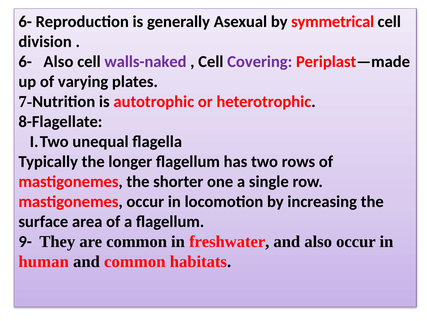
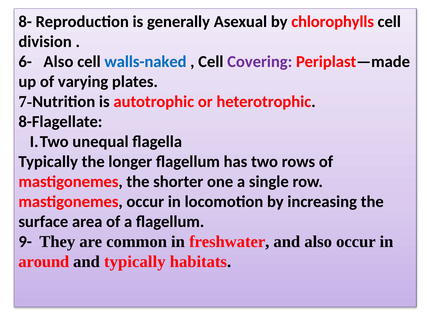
6-: 6- -> 8- (25, 22)
symmetrical: symmetrical -> chlorophylls (333, 22)
walls-naked colour: purple -> blue (145, 62)
human: human -> around (44, 261)
and common: common -> typically (135, 261)
